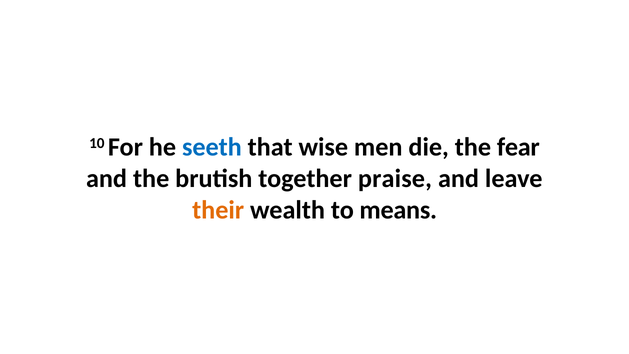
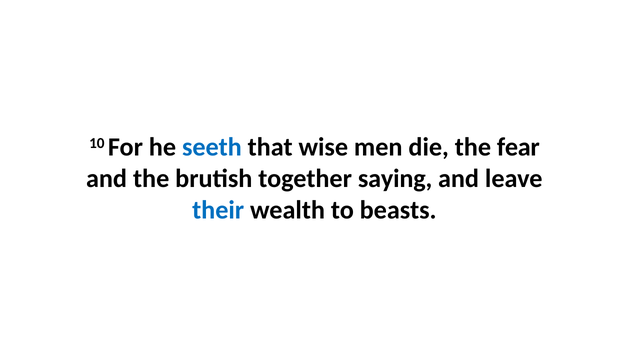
praise: praise -> saying (395, 179)
their colour: orange -> blue (218, 210)
means: means -> beasts (398, 210)
